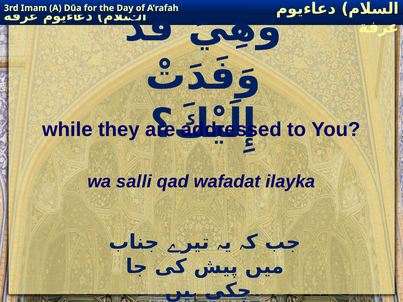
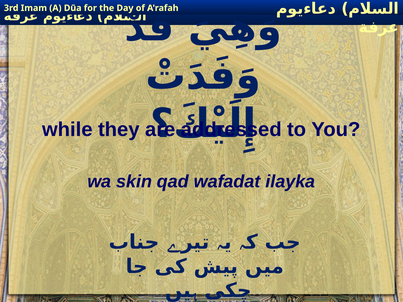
salli: salli -> skin (134, 182)
